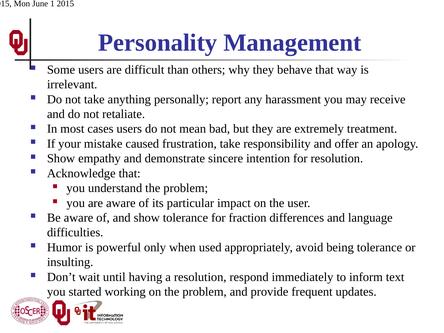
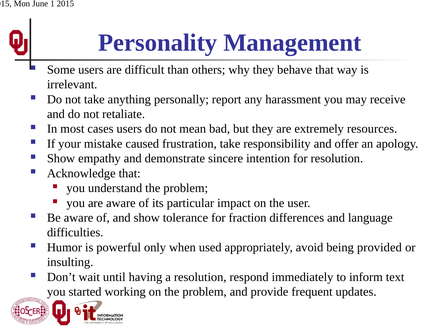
treatment: treatment -> resources (372, 129)
being tolerance: tolerance -> provided (379, 247)
